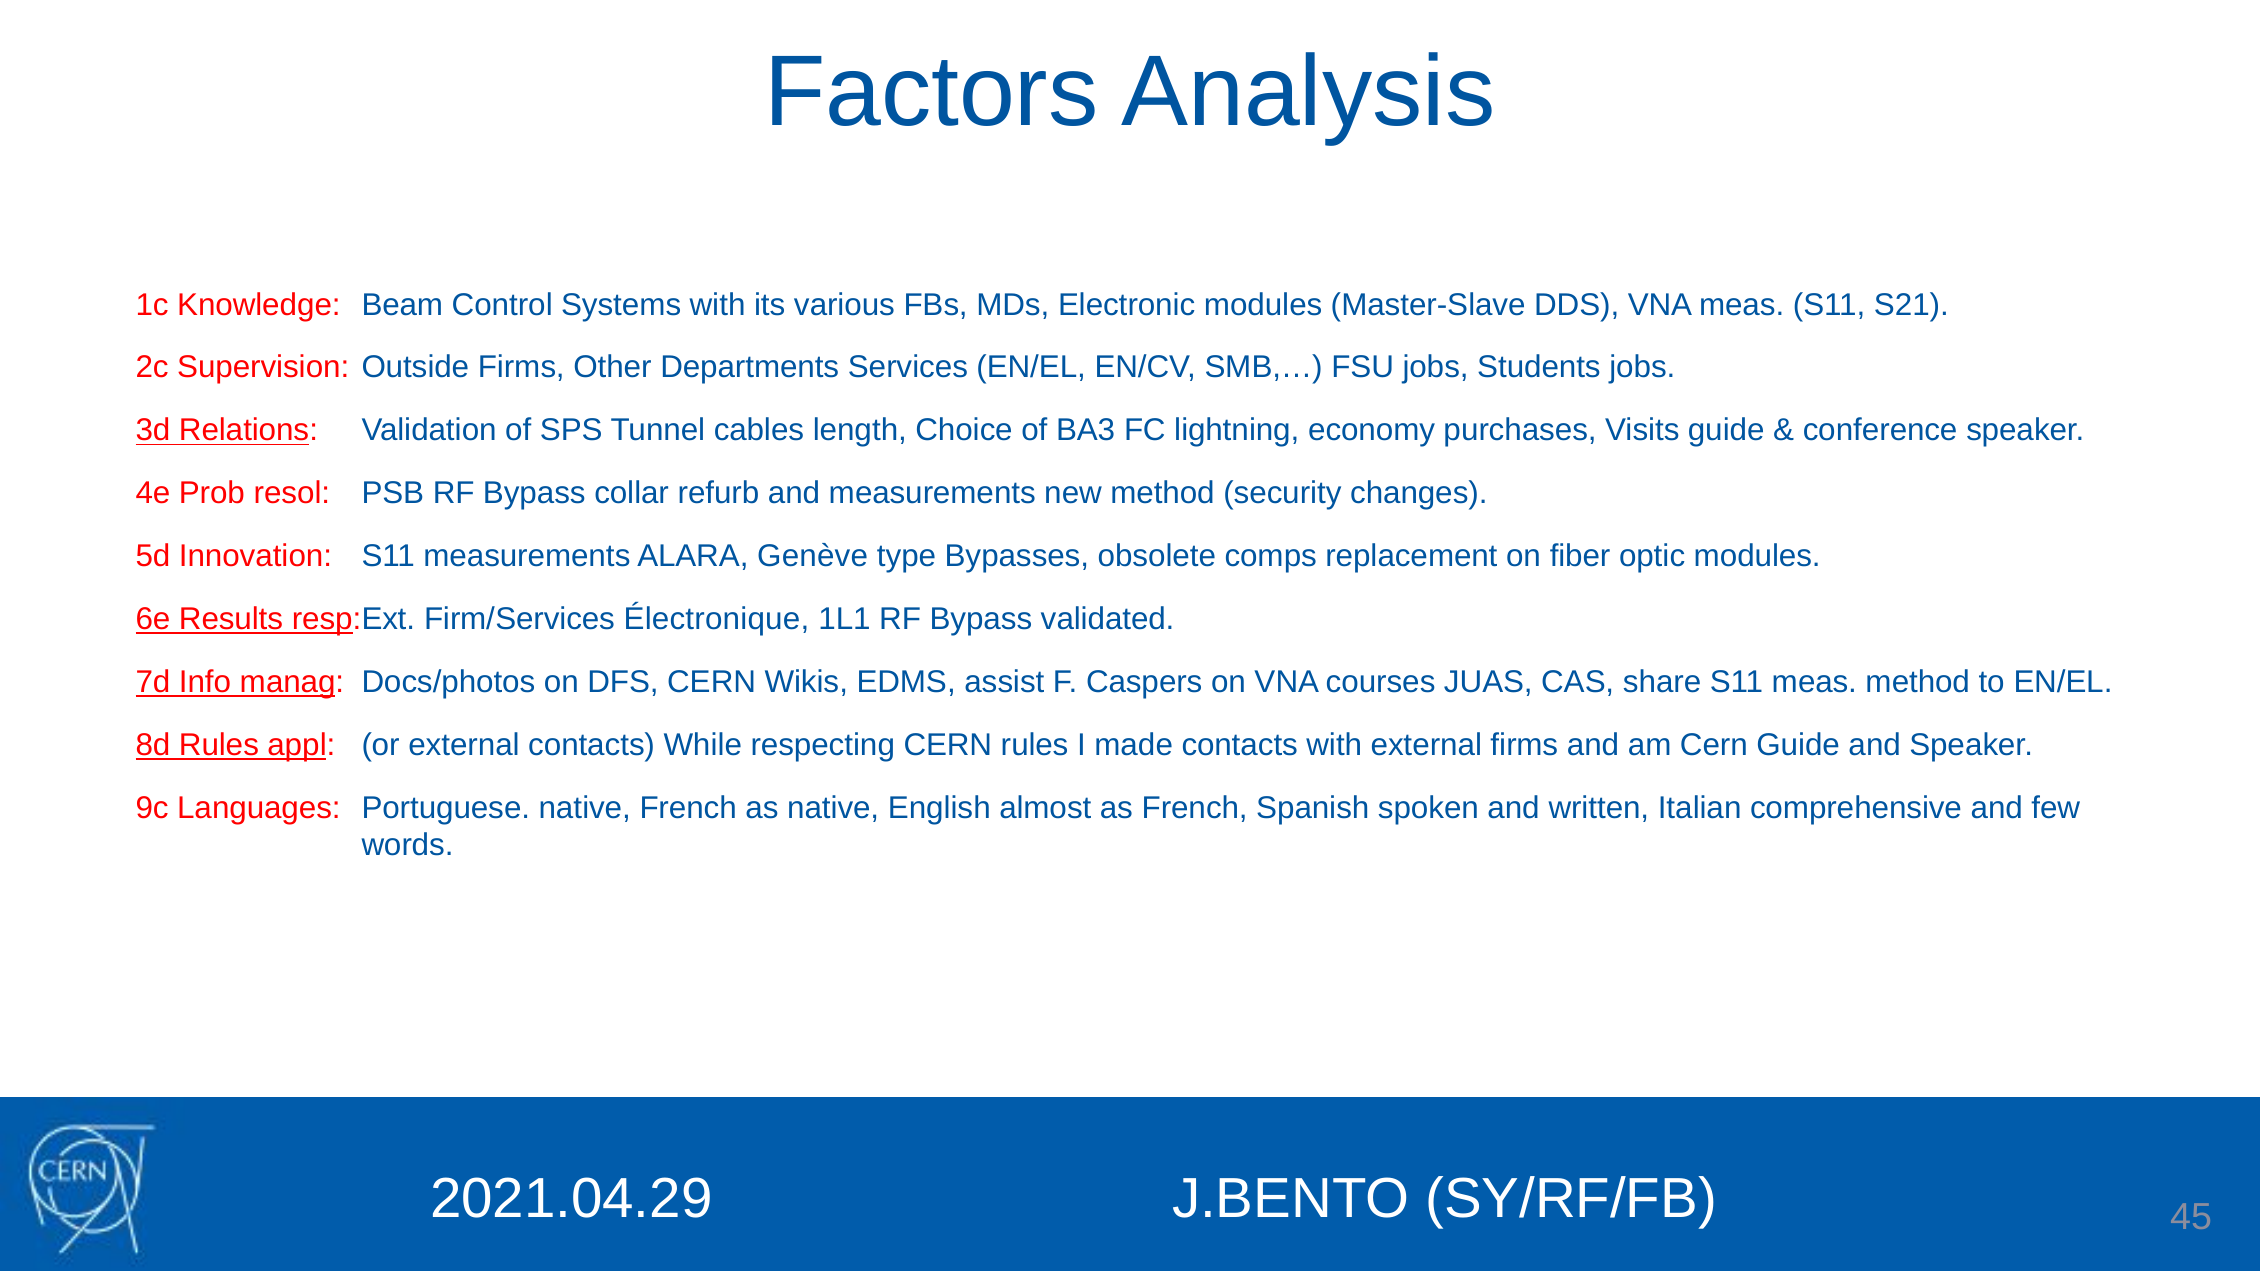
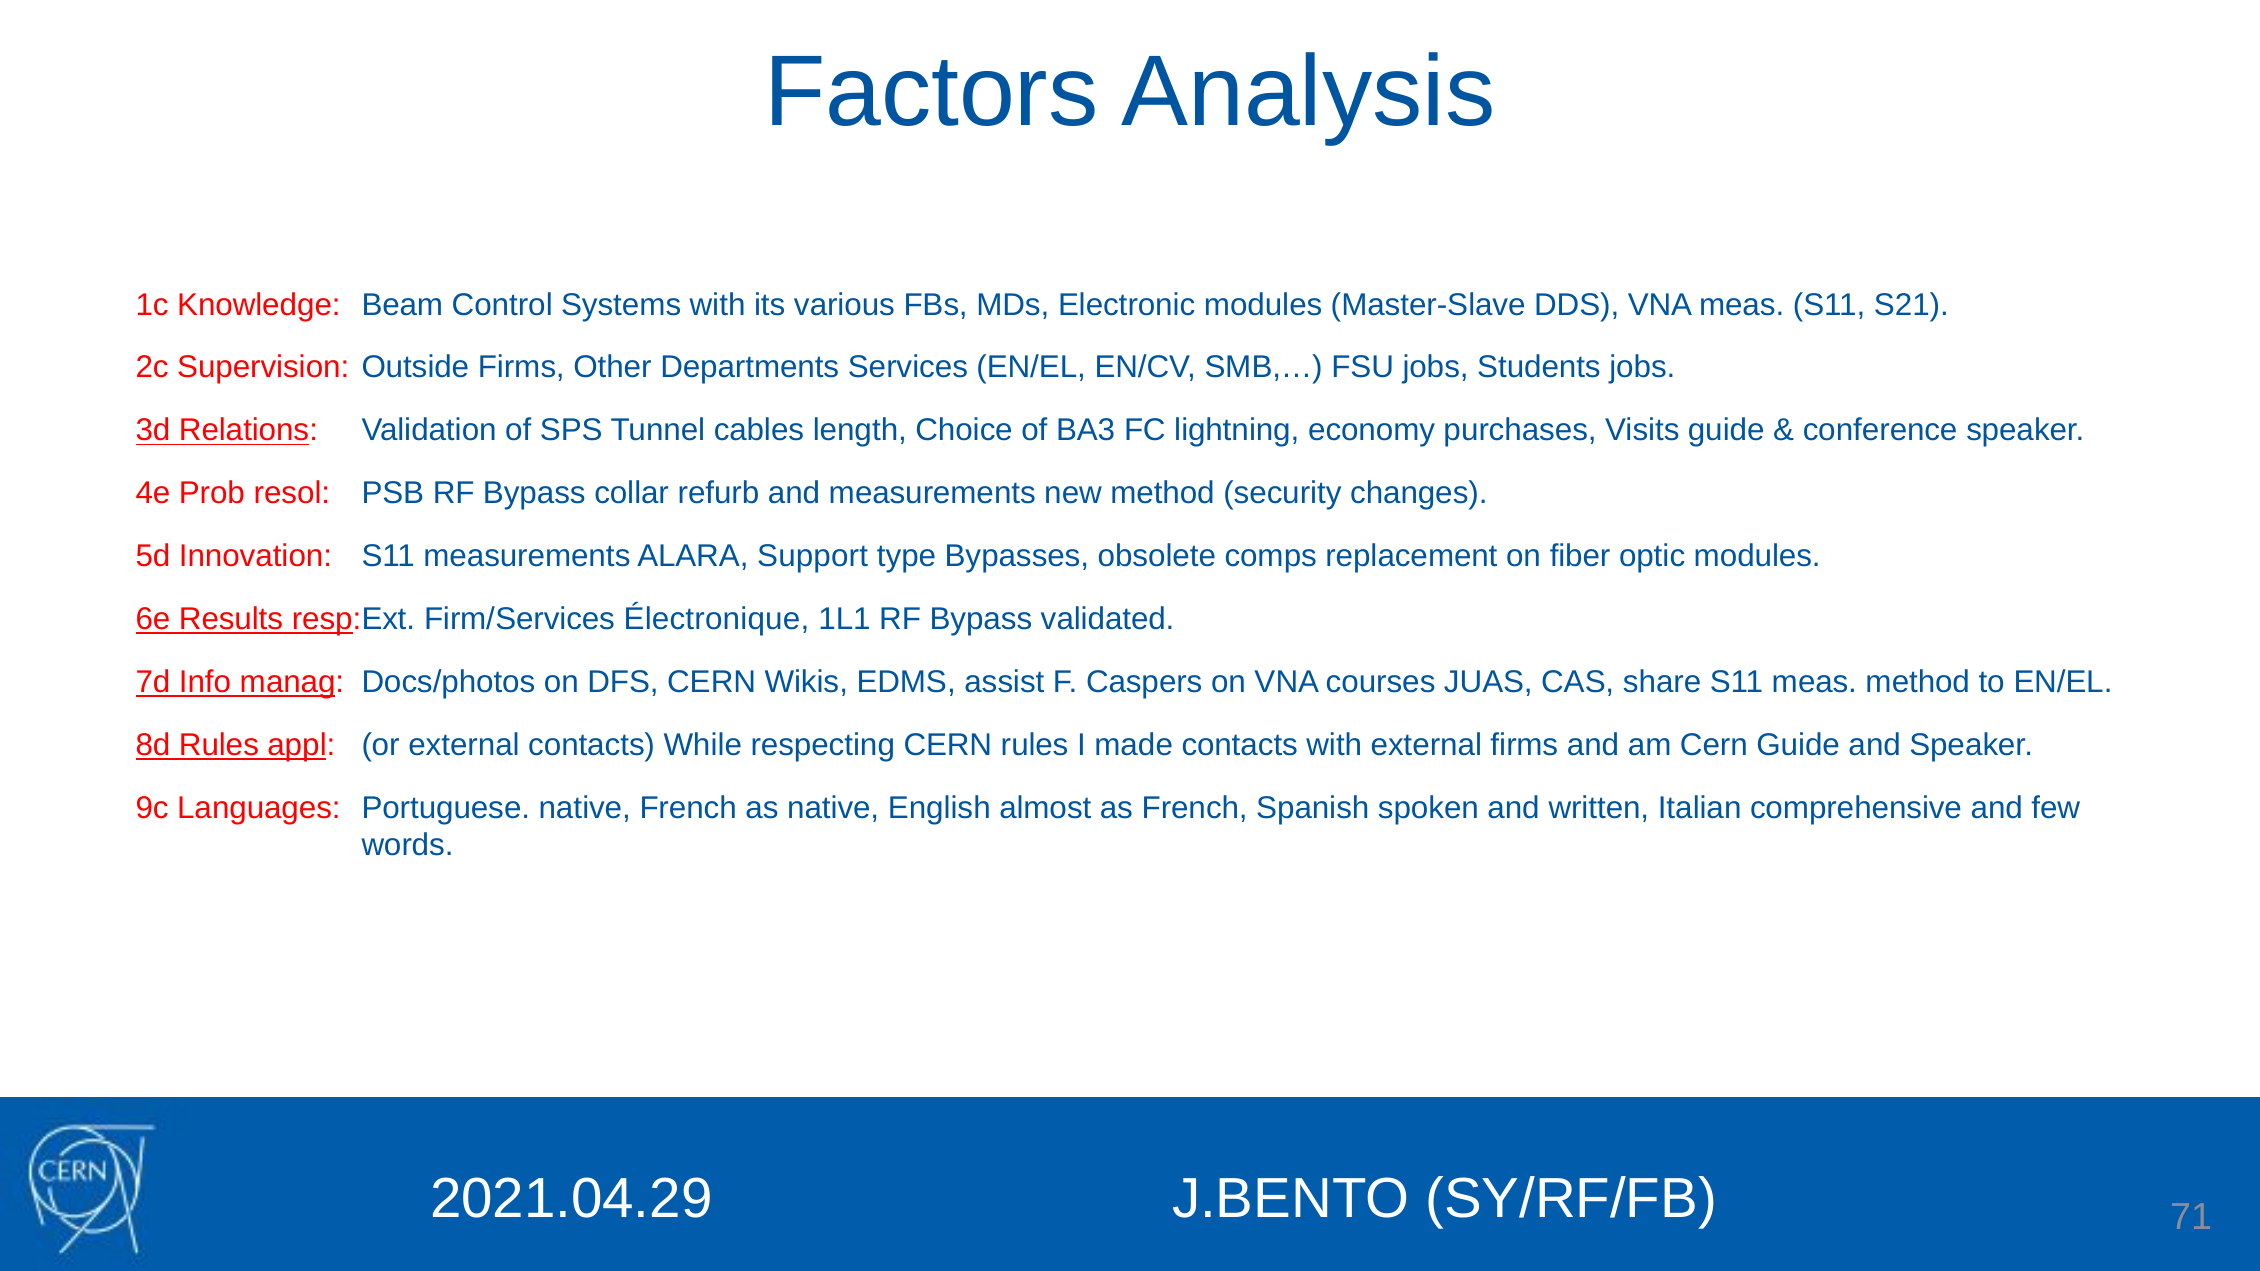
Genève: Genève -> Support (813, 556)
45: 45 -> 71 (2191, 1217)
